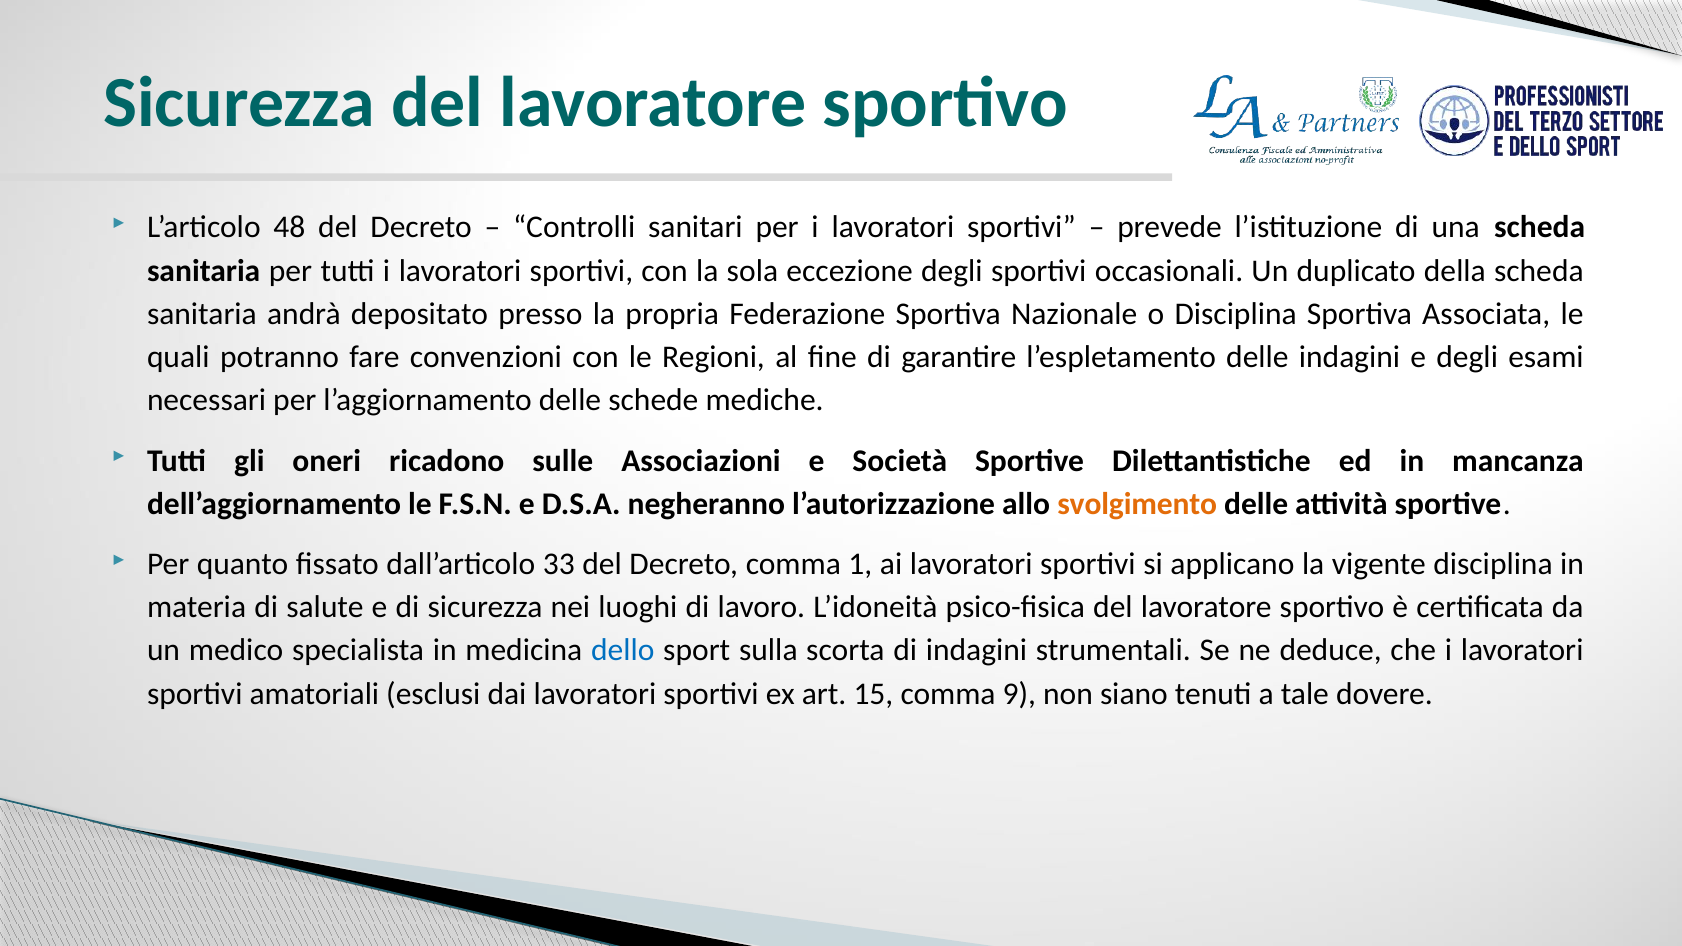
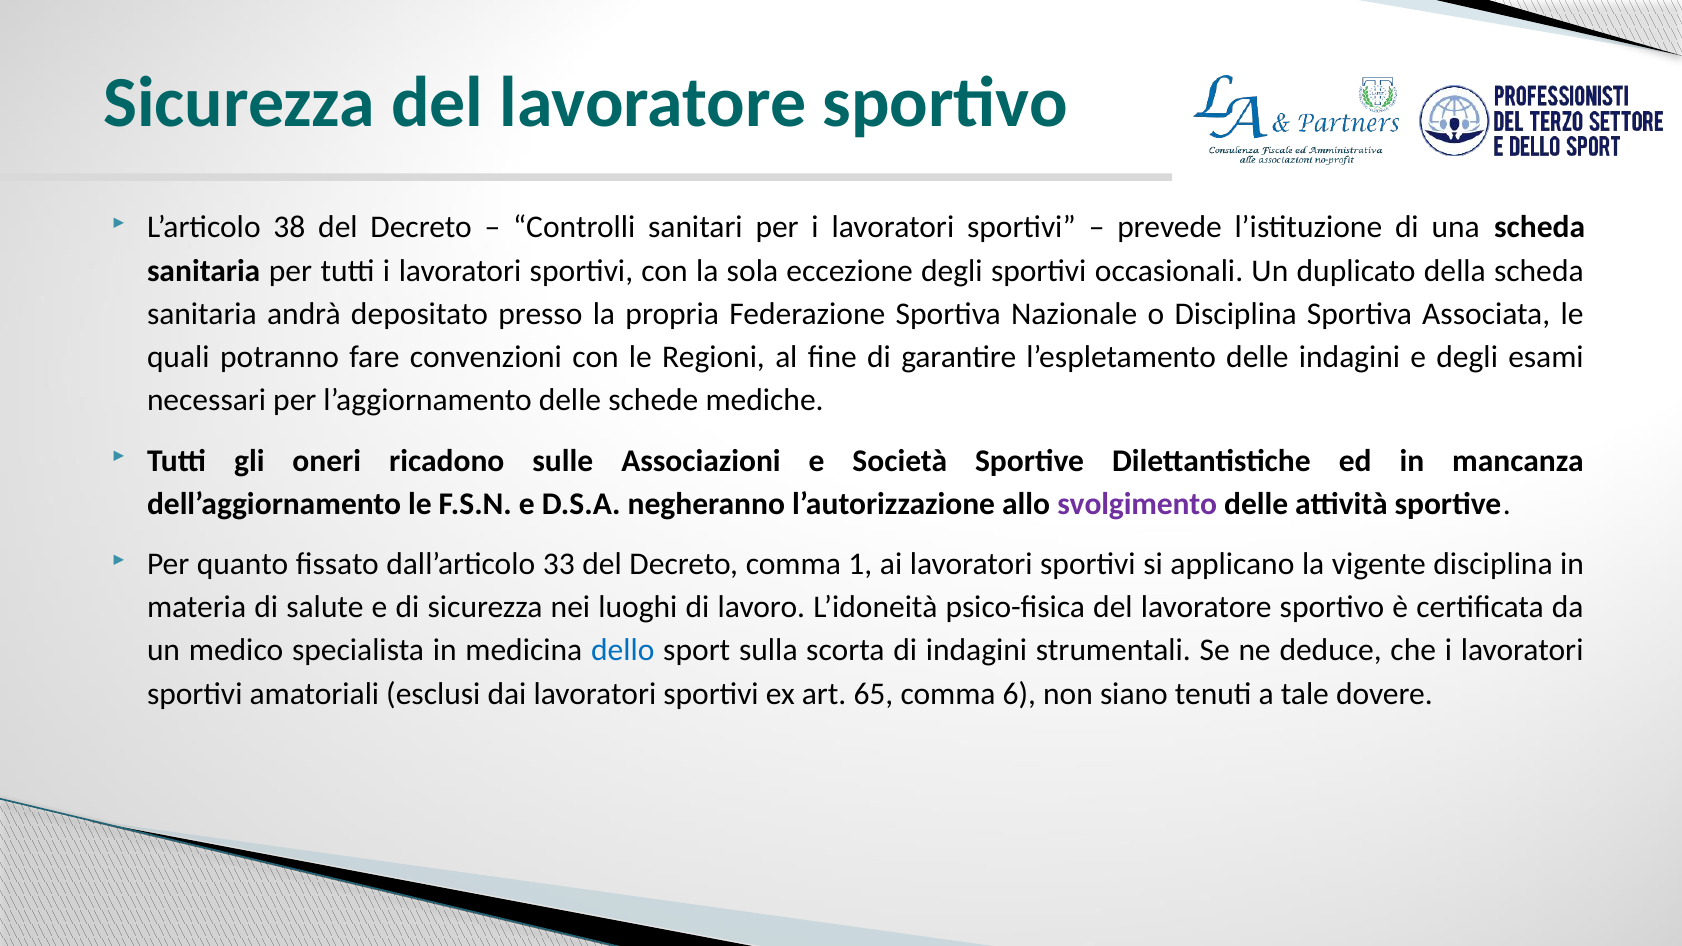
48: 48 -> 38 (289, 228)
svolgimento colour: orange -> purple (1137, 504)
15: 15 -> 65 (873, 694)
9: 9 -> 6 (1019, 694)
